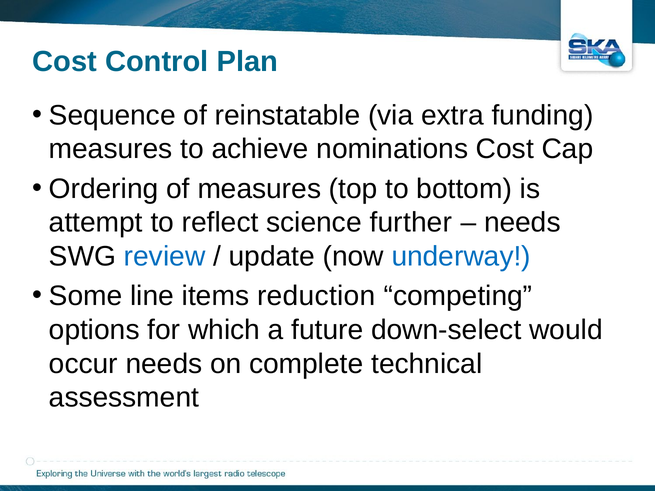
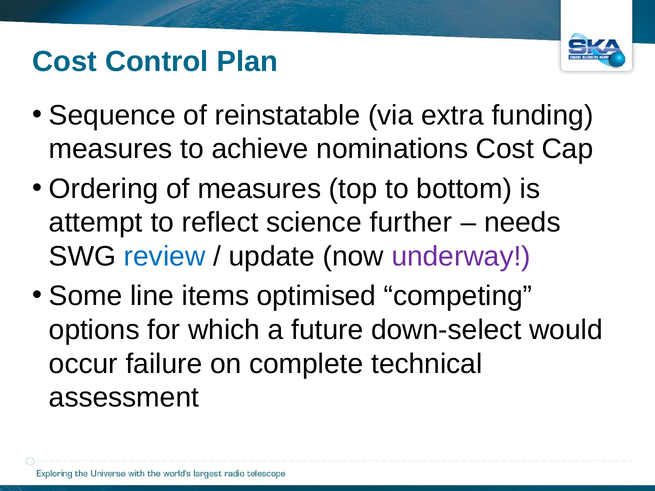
underway colour: blue -> purple (461, 257)
reduction: reduction -> optimised (317, 296)
occur needs: needs -> failure (164, 364)
